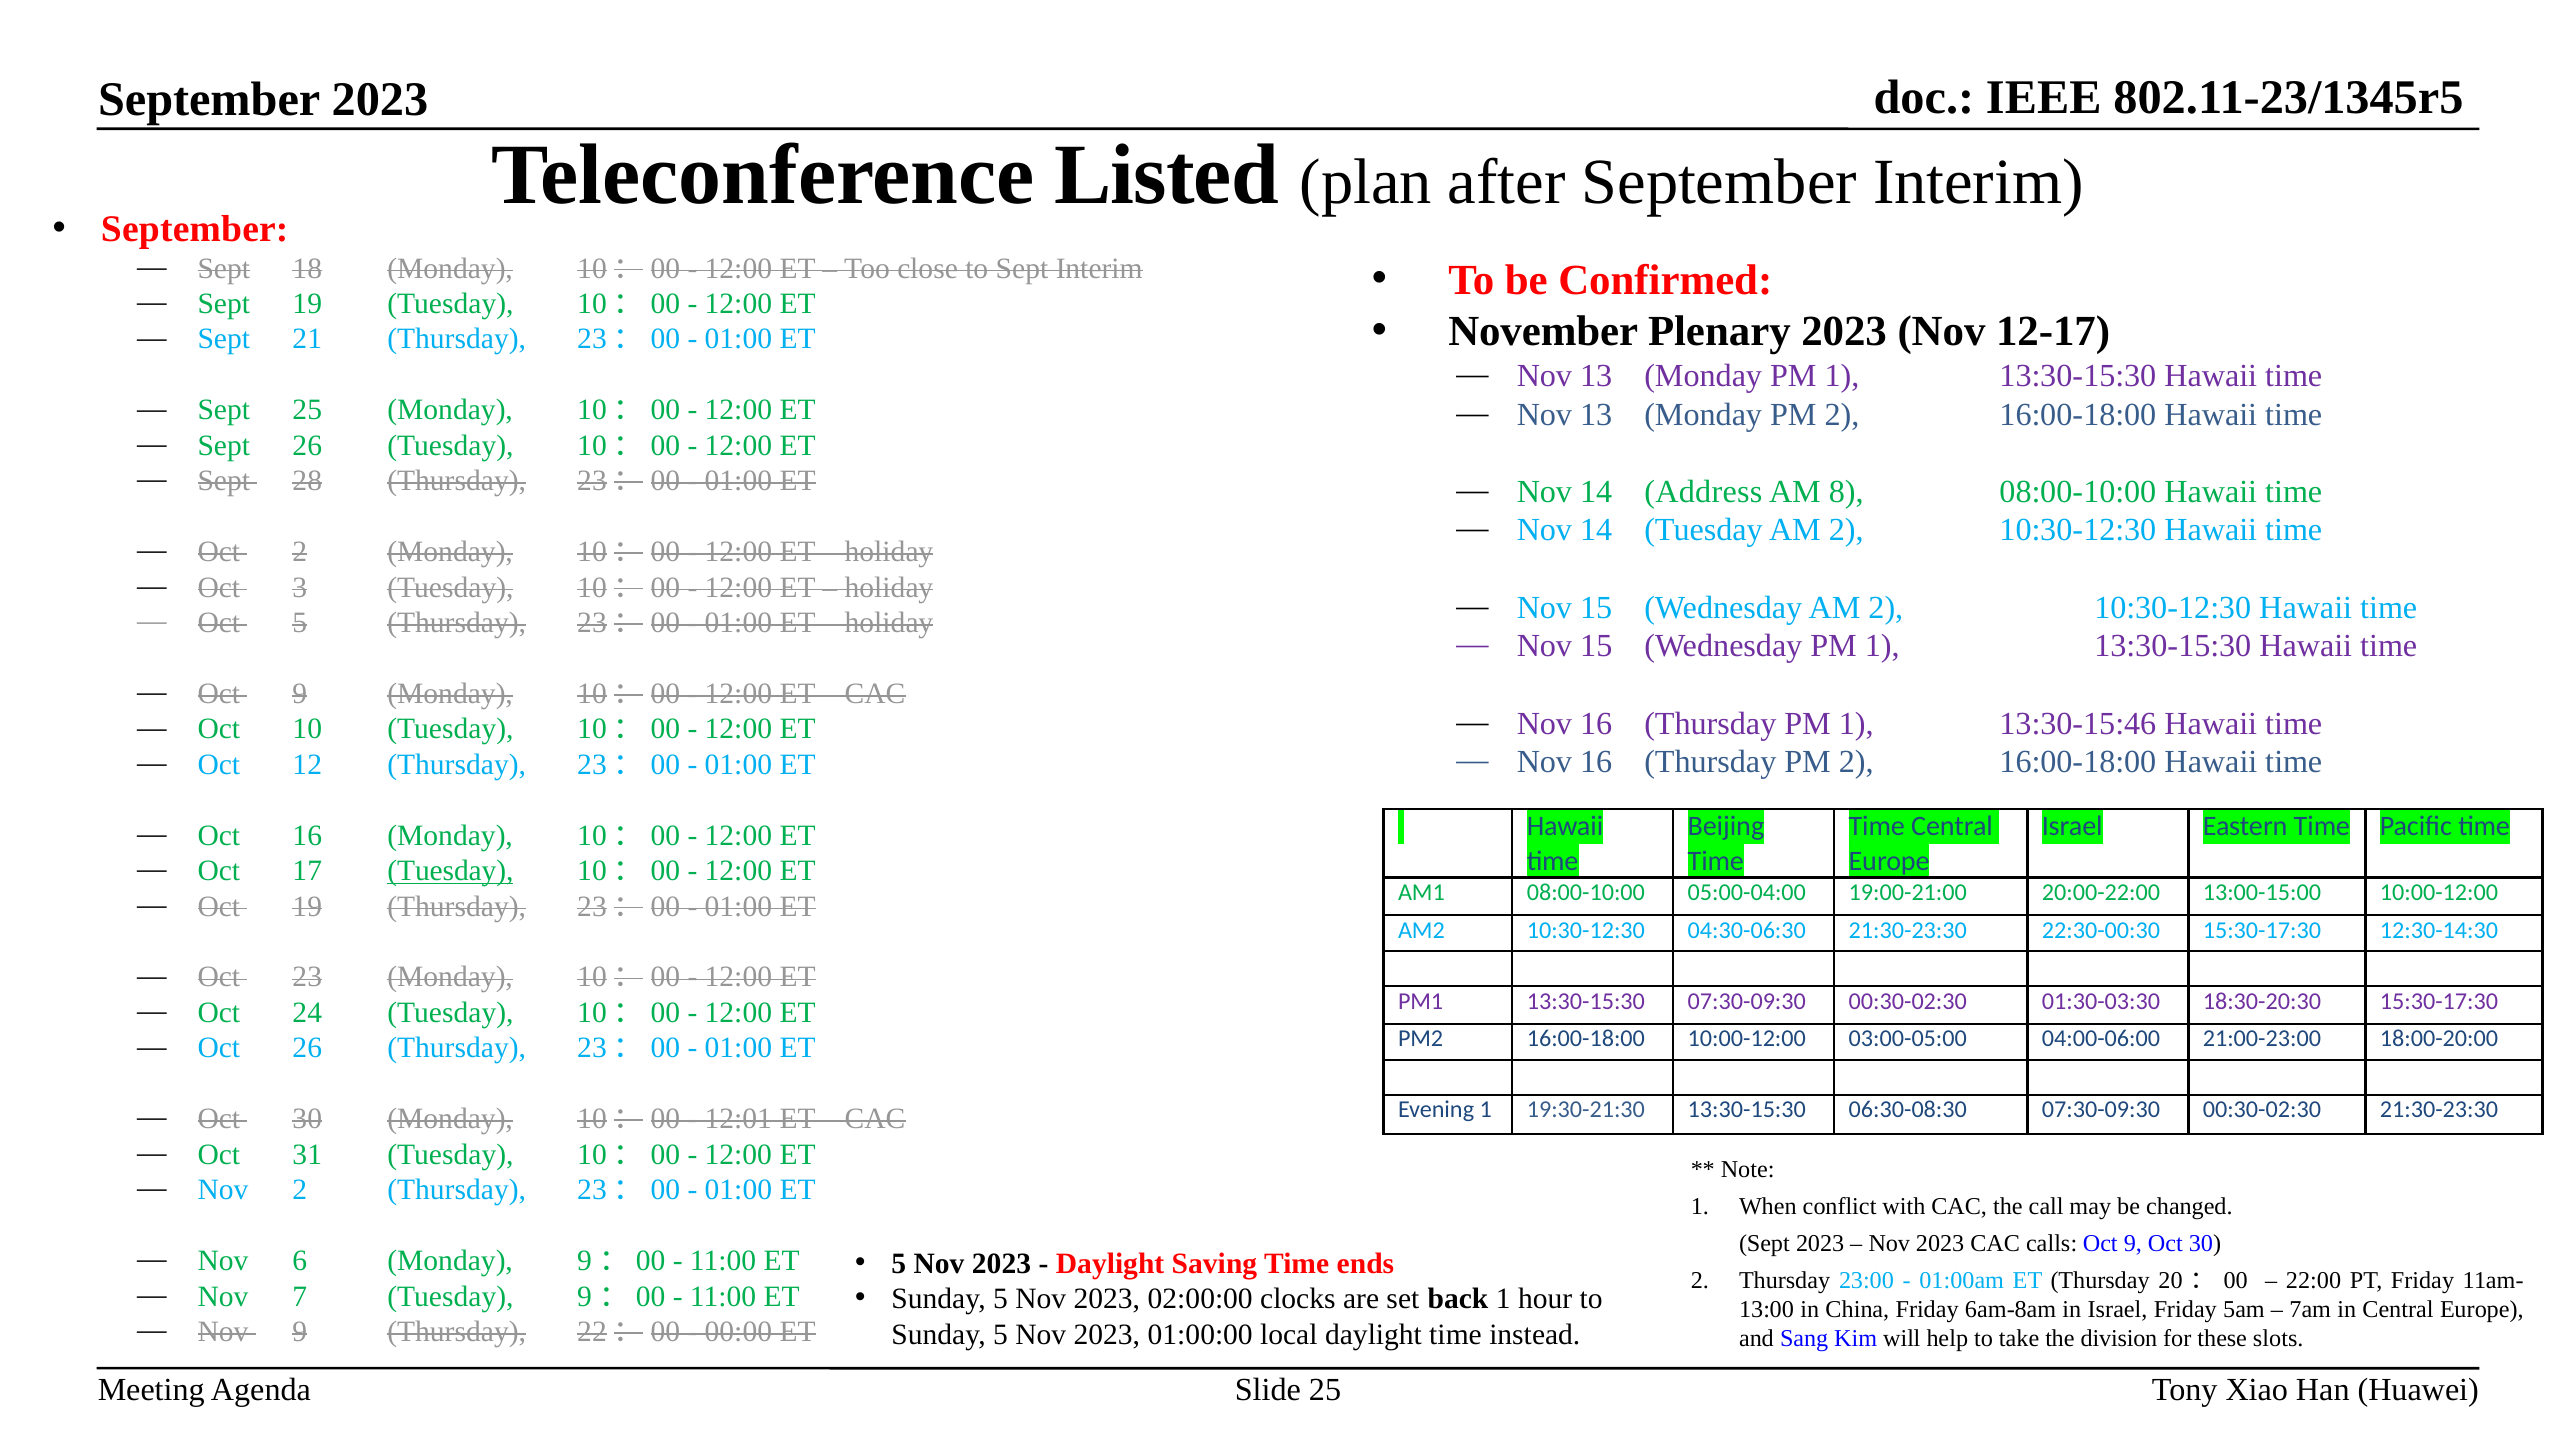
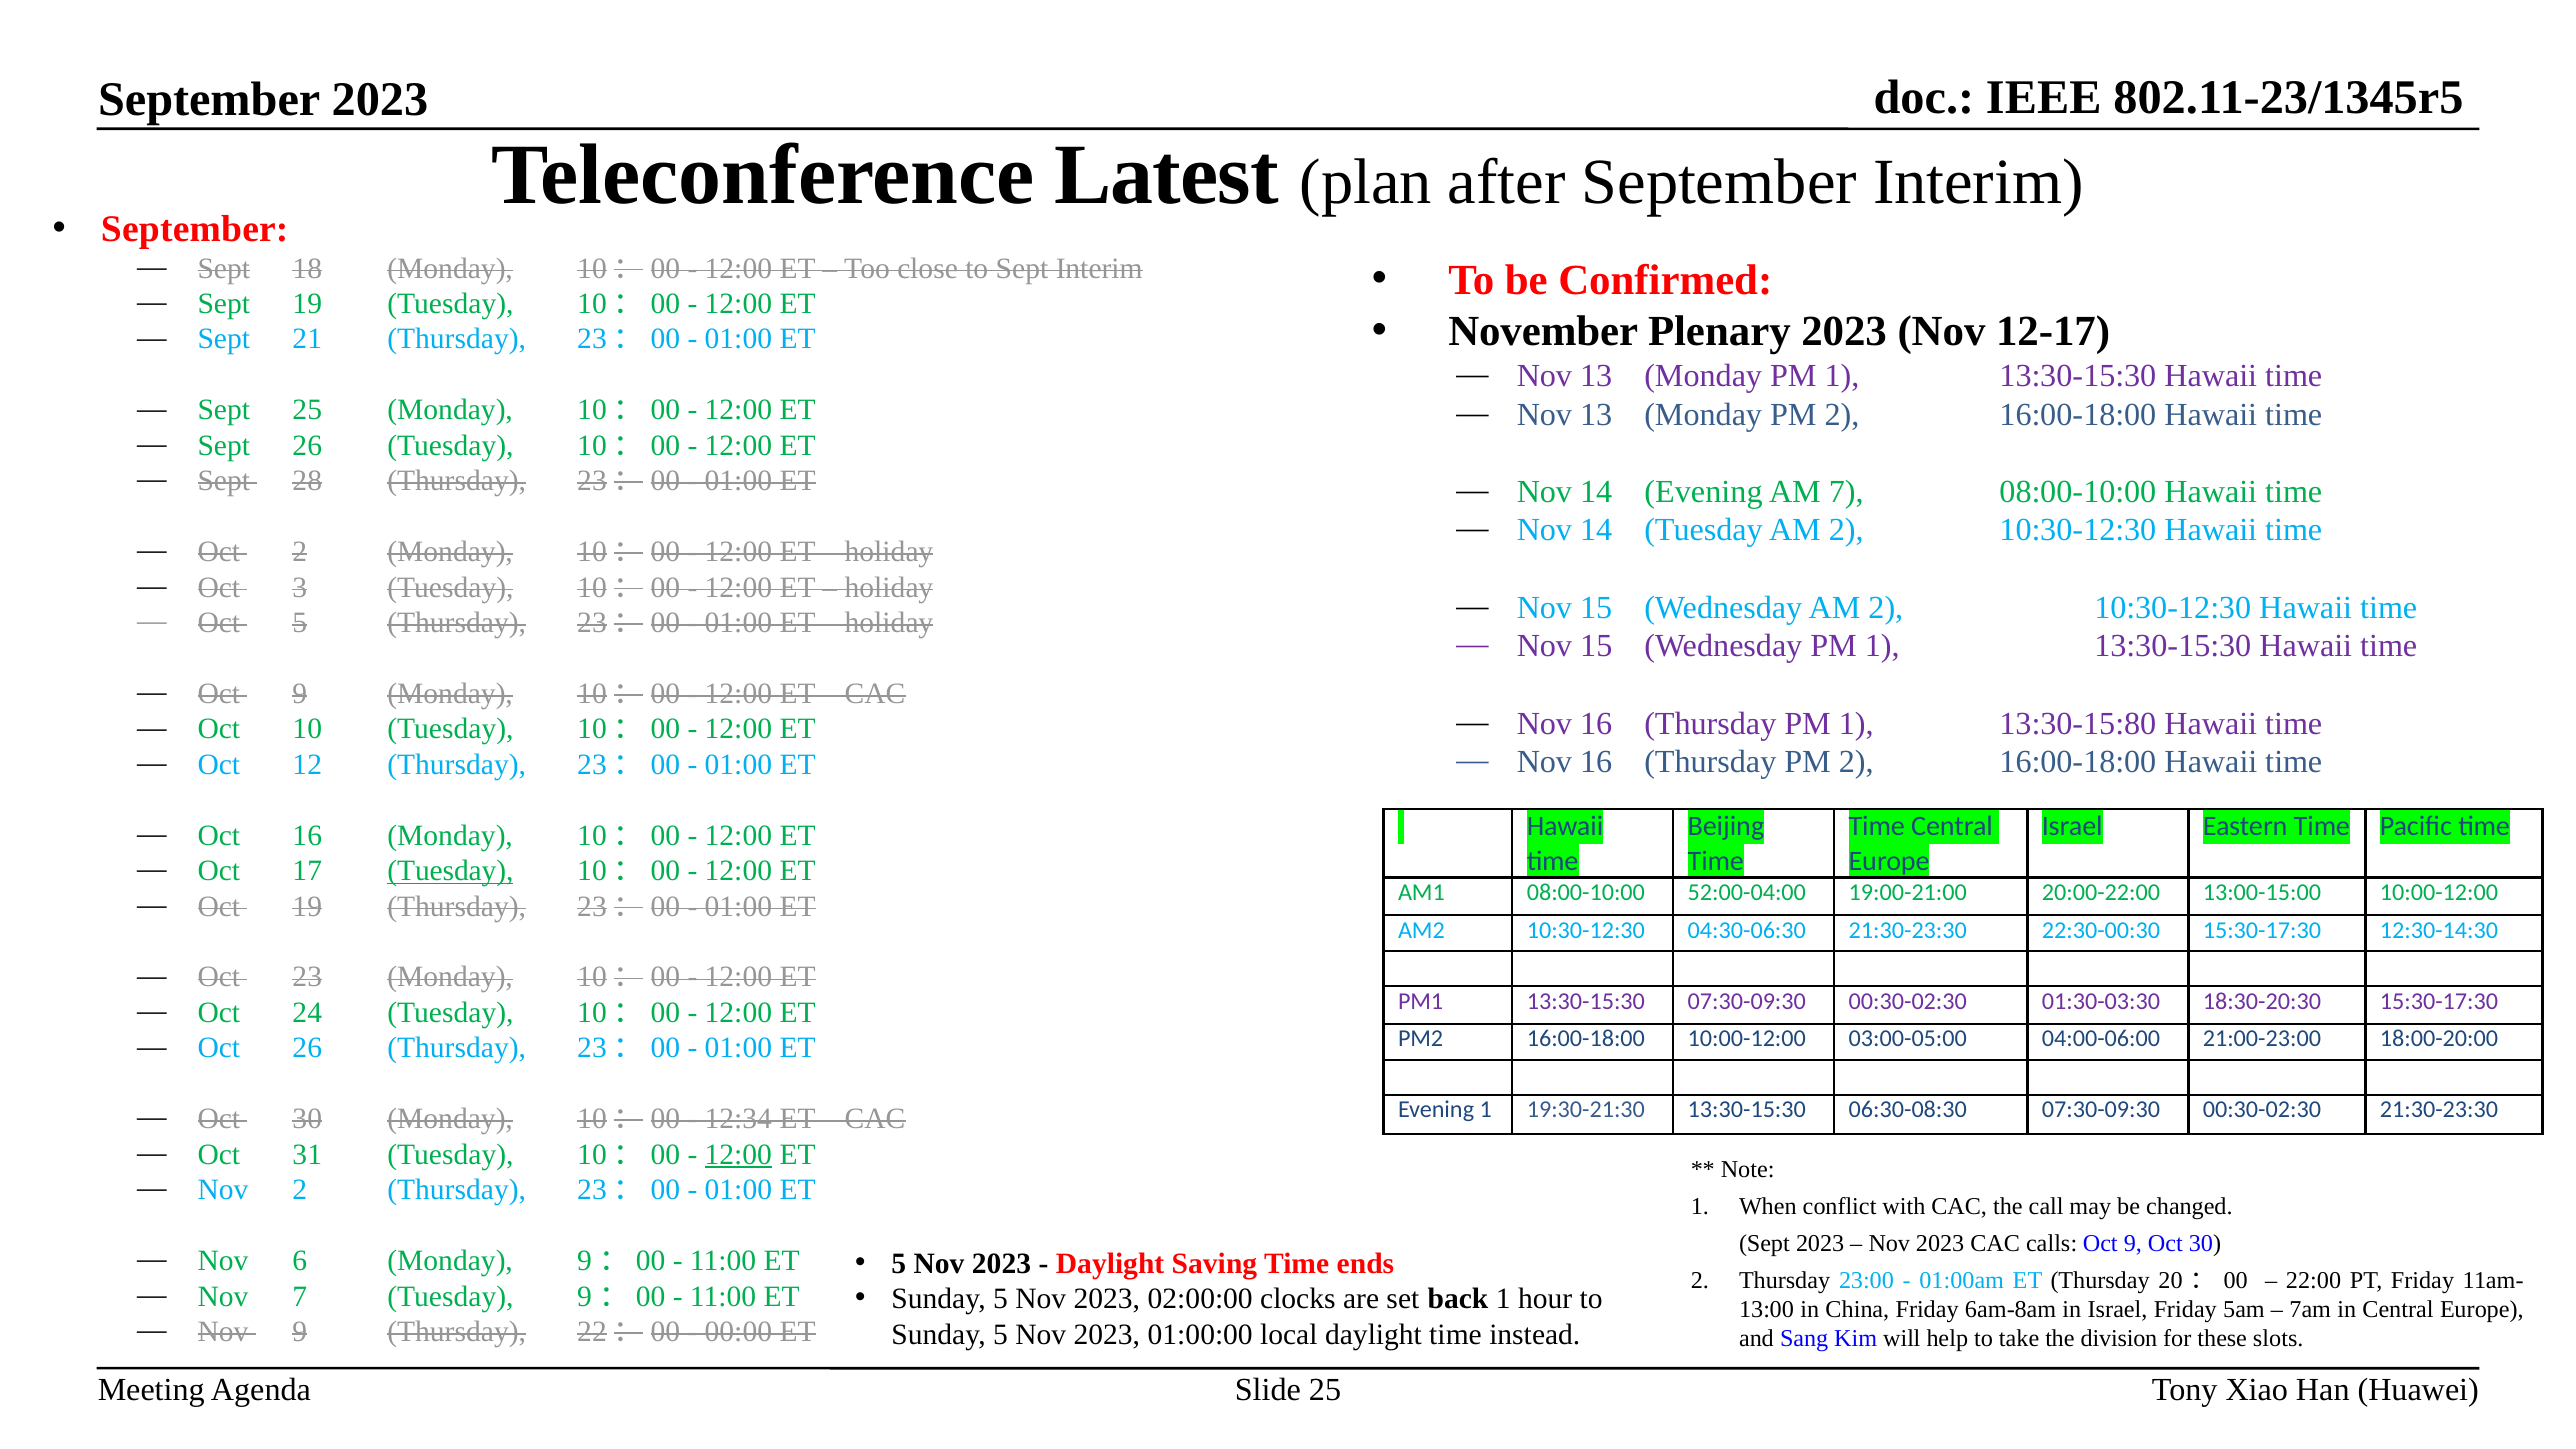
Listed: Listed -> Latest (1167, 175)
14 Address: Address -> Evening (1703, 492)
AM 8: 8 -> 7 (1846, 492)
13:30-15:46: 13:30-15:46 -> 13:30-15:80 (2078, 724)
05:00-04:00: 05:00-04:00 -> 52:00-04:00 (1747, 893)
12:01: 12:01 -> 12:34 (738, 1119)
12:00 underline: none -> present (738, 1154)
